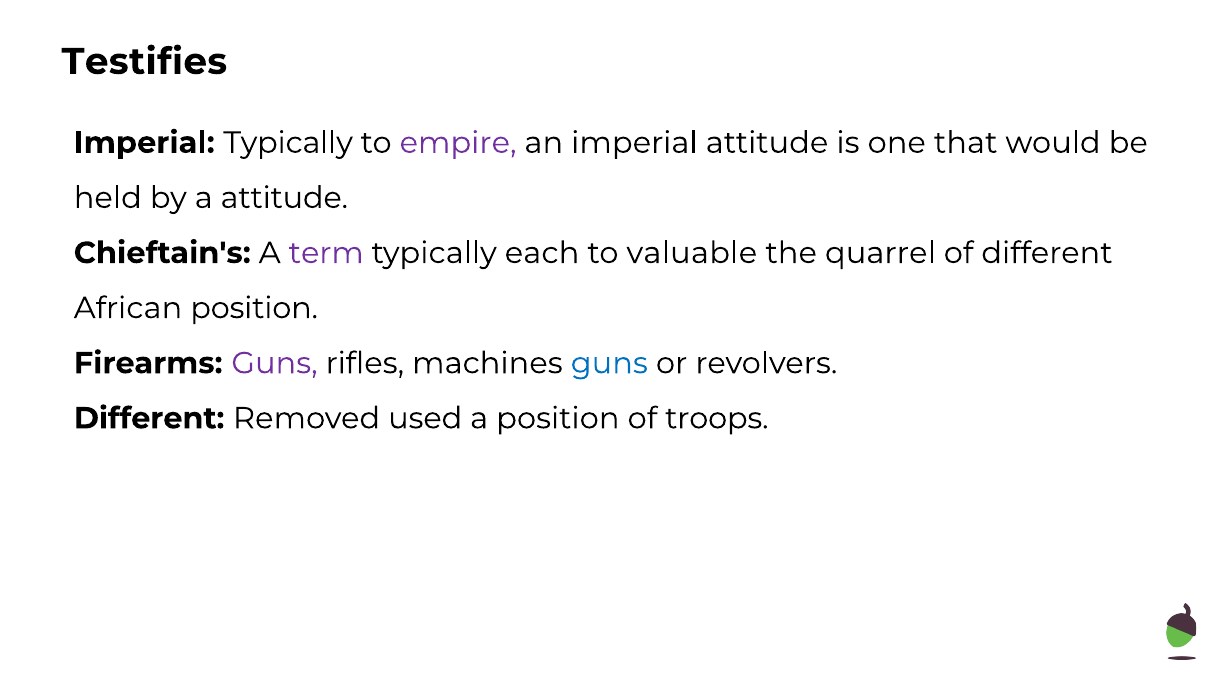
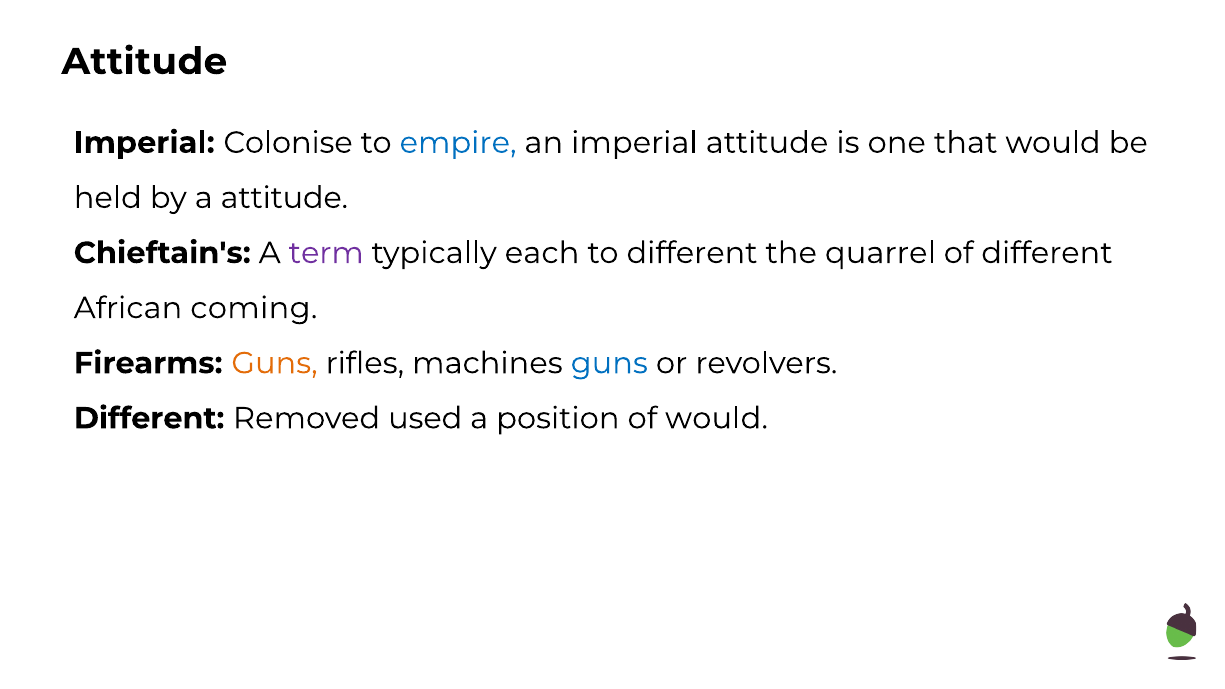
Testifies: Testifies -> Attitude (144, 62)
Imperial Typically: Typically -> Colonise (288, 143)
empire colour: purple -> blue (458, 143)
to valuable: valuable -> different (692, 253)
African position: position -> coming (254, 308)
Guns colour: purple -> orange (274, 363)
of troops: troops -> would (717, 418)
